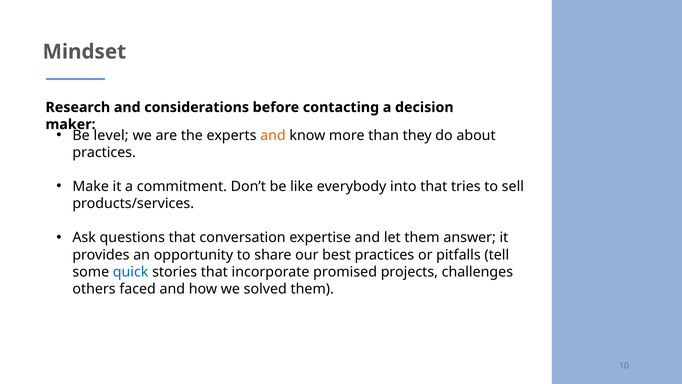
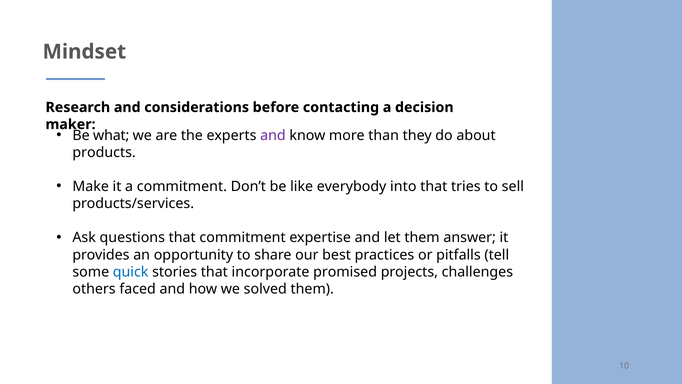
level: level -> what (111, 135)
and colour: orange -> purple (273, 135)
practices: practices -> products (104, 152)
that conversation: conversation -> commitment (243, 238)
